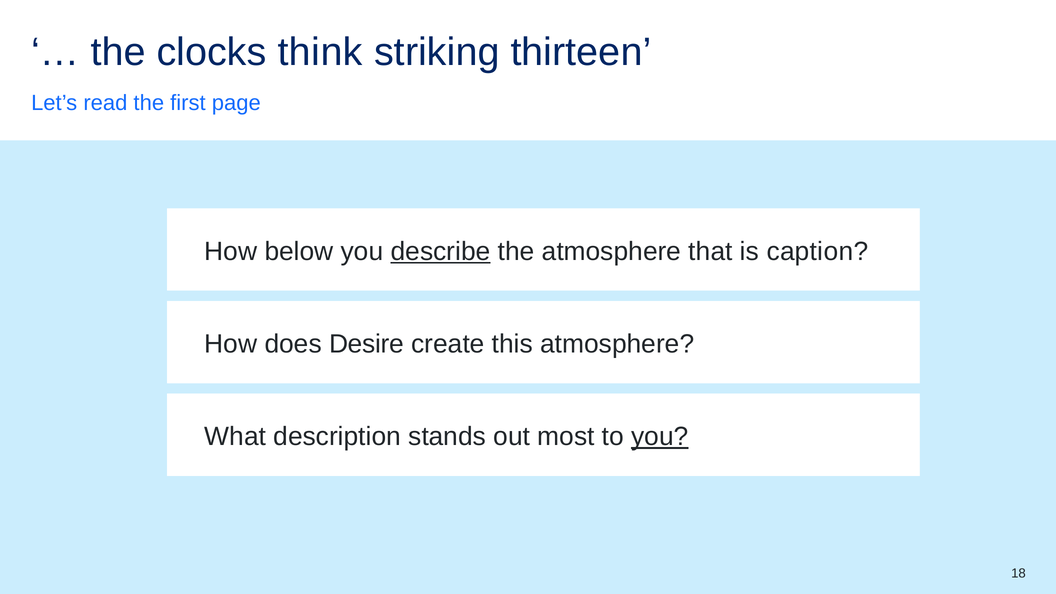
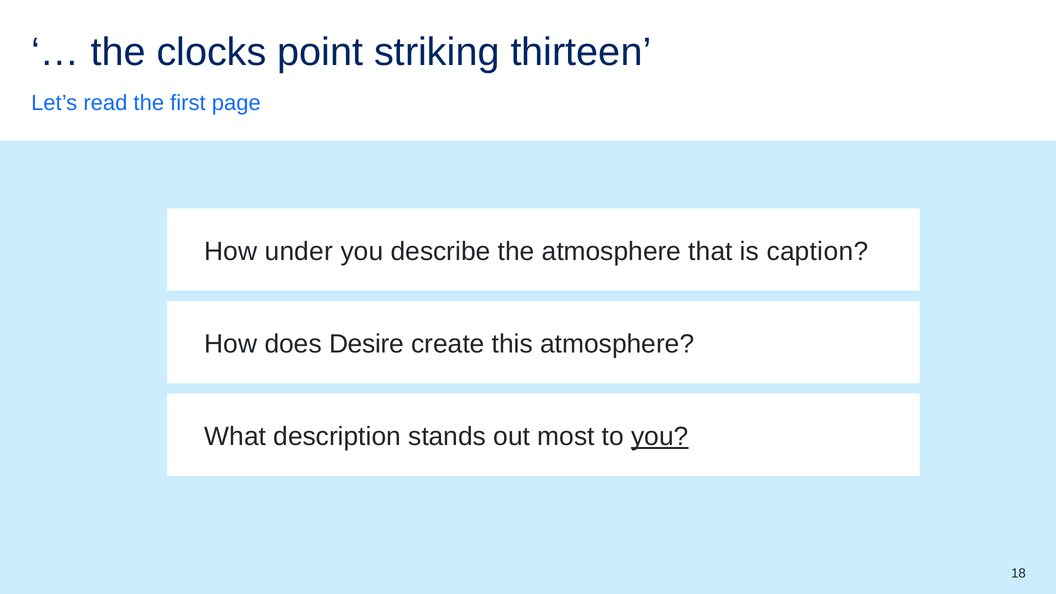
think: think -> point (320, 52)
below: below -> under (299, 251)
describe underline: present -> none (441, 251)
